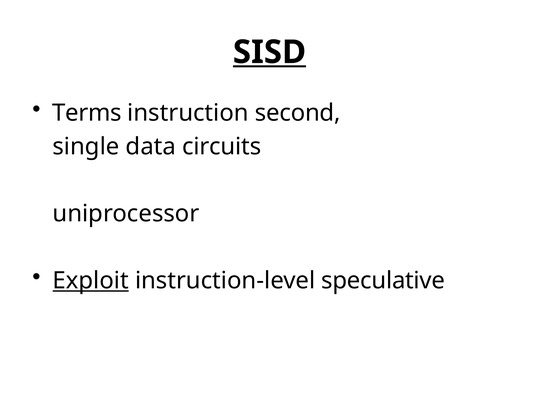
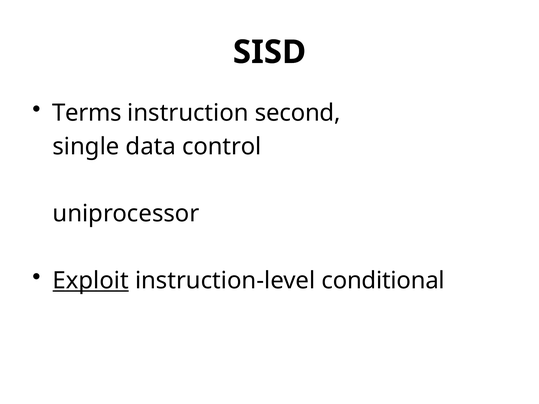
SISD underline: present -> none (270, 52)
circuits: circuits -> control (222, 147)
speculative: speculative -> conditional (383, 281)
